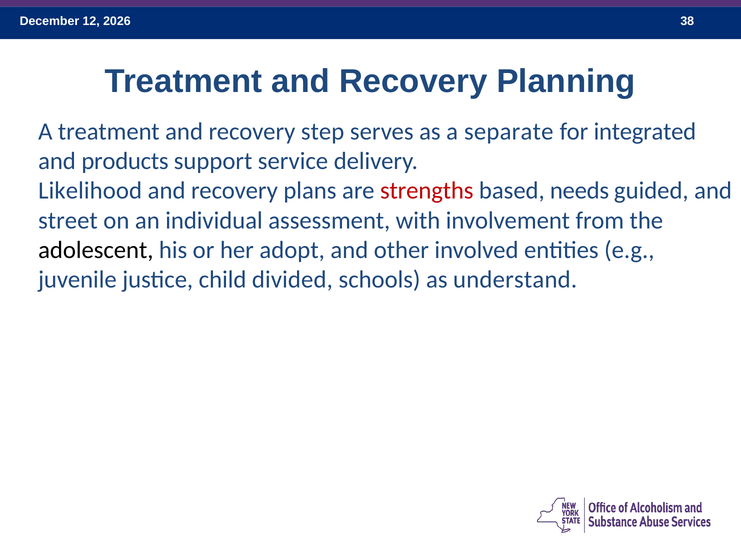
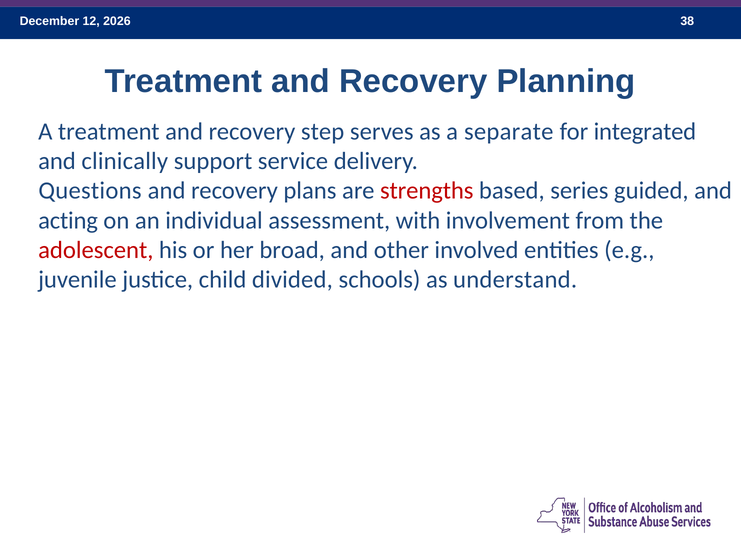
products: products -> clinically (125, 161)
Likelihood: Likelihood -> Questions (90, 191)
needs: needs -> series (579, 191)
street: street -> acting (68, 220)
adolescent colour: black -> red (96, 250)
adopt: adopt -> broad (292, 250)
